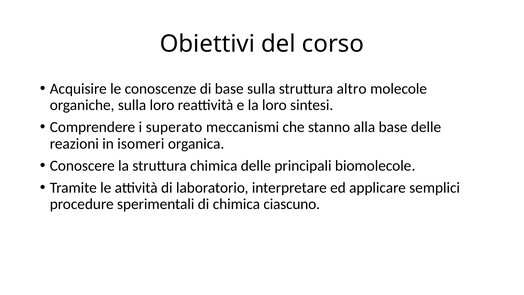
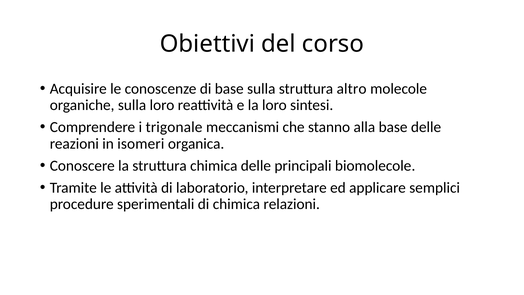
superato: superato -> trigonale (174, 127)
ciascuno: ciascuno -> relazioni (292, 204)
